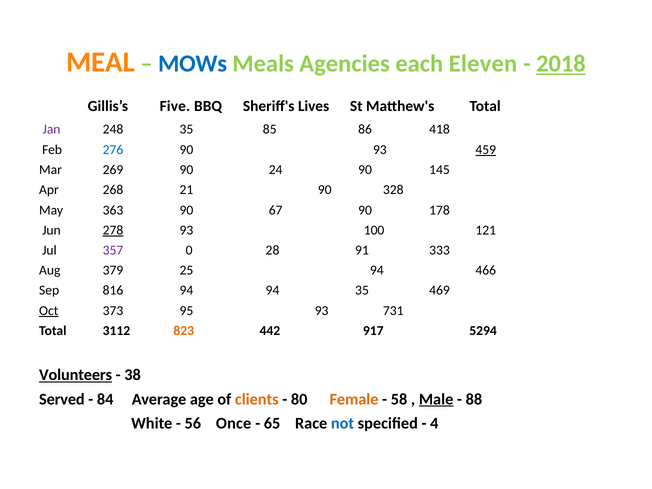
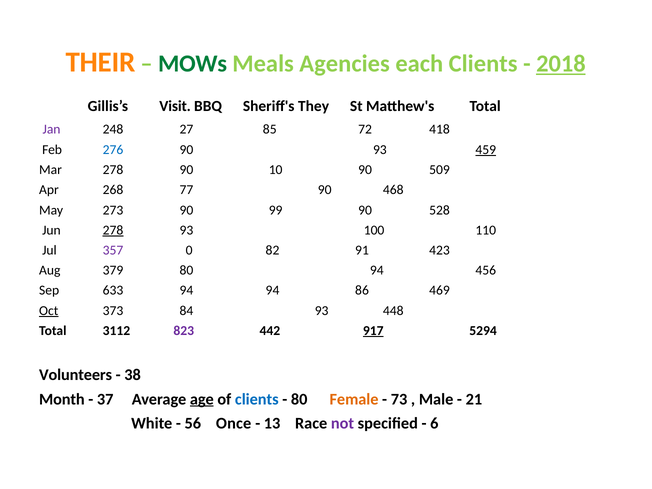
MEAL: MEAL -> THEIR (101, 62)
MOWs colour: blue -> green (193, 64)
each Eleven: Eleven -> Clients (483, 64)
Five: Five -> Visit (175, 106)
Lives: Lives -> They (314, 106)
248 35: 35 -> 27 (186, 129)
86: 86 -> 72 (365, 129)
Mar 269: 269 -> 278 (113, 170)
24: 24 -> 10 (276, 170)
145: 145 -> 509 (440, 170)
21: 21 -> 77 (186, 190)
328: 328 -> 468 (393, 190)
363: 363 -> 273 (113, 210)
67: 67 -> 99 (276, 210)
178: 178 -> 528 (440, 210)
121: 121 -> 110 (486, 230)
28: 28 -> 82 (273, 250)
333: 333 -> 423 (440, 250)
379 25: 25 -> 80 (186, 270)
466: 466 -> 456 (486, 270)
816: 816 -> 633 (113, 291)
94 35: 35 -> 86 (362, 291)
95: 95 -> 84 (186, 311)
731: 731 -> 448 (393, 311)
823 colour: orange -> purple (184, 331)
917 underline: none -> present (373, 331)
Volunteers underline: present -> none (76, 375)
Served: Served -> Month (62, 399)
84: 84 -> 37 (105, 399)
age underline: none -> present (202, 399)
clients colour: orange -> blue (257, 399)
58: 58 -> 73 (399, 399)
Male underline: present -> none (436, 399)
88: 88 -> 21 (474, 399)
65: 65 -> 13 (272, 423)
not colour: blue -> purple (342, 423)
4: 4 -> 6 (434, 423)
